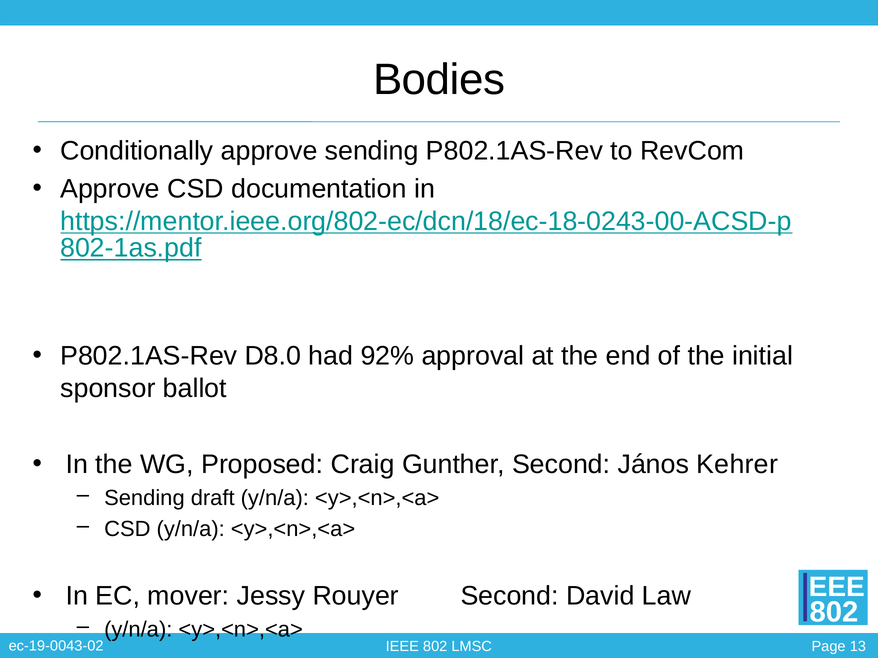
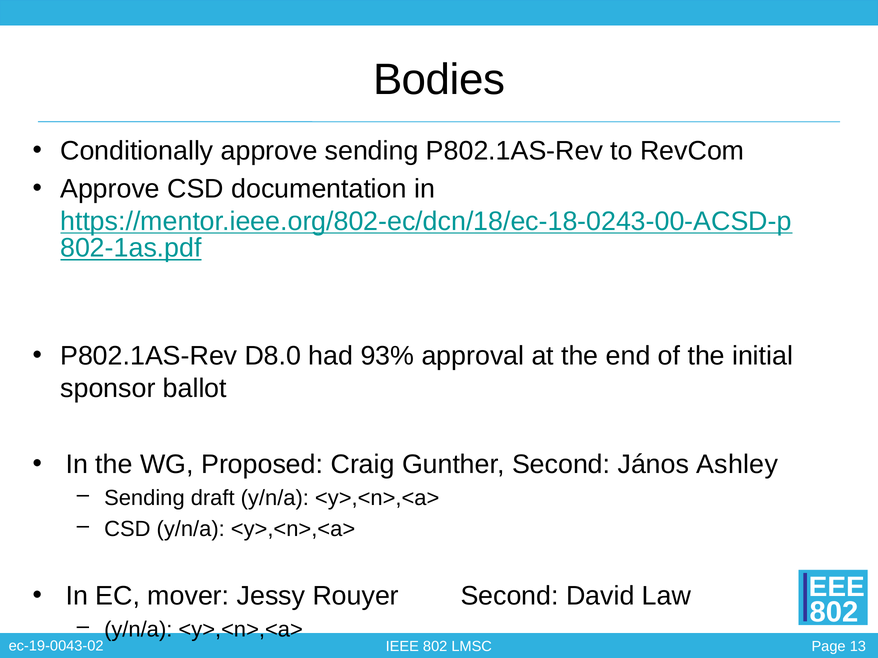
92%: 92% -> 93% (387, 356)
Kehrer: Kehrer -> Ashley (737, 465)
